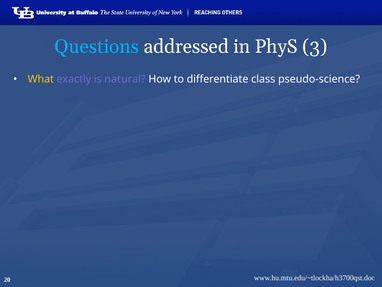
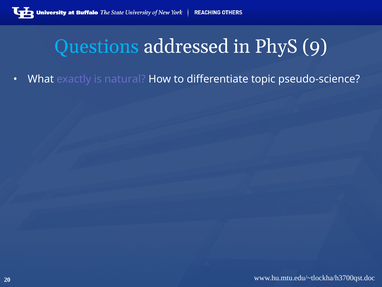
3: 3 -> 9 (315, 47)
What colour: yellow -> white (41, 79)
class: class -> topic (263, 79)
